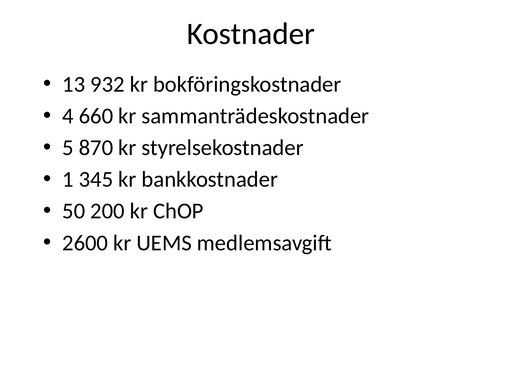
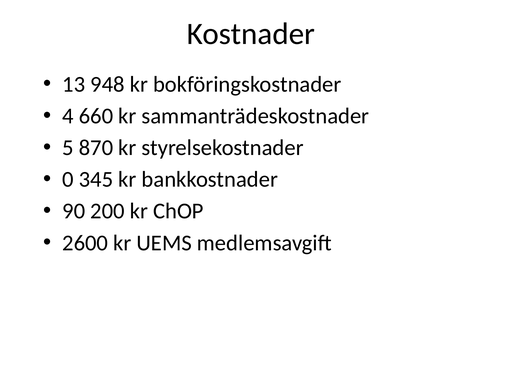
932: 932 -> 948 (107, 84)
1: 1 -> 0 (68, 179)
50: 50 -> 90 (74, 211)
